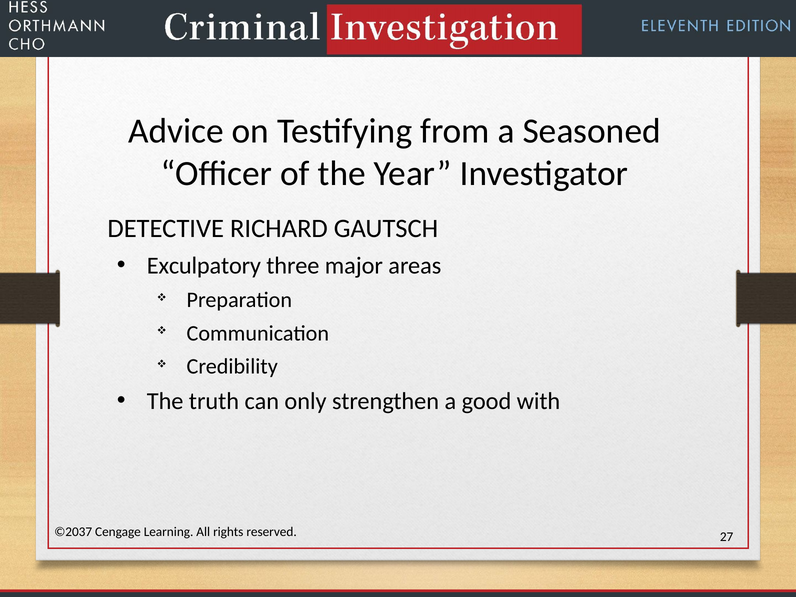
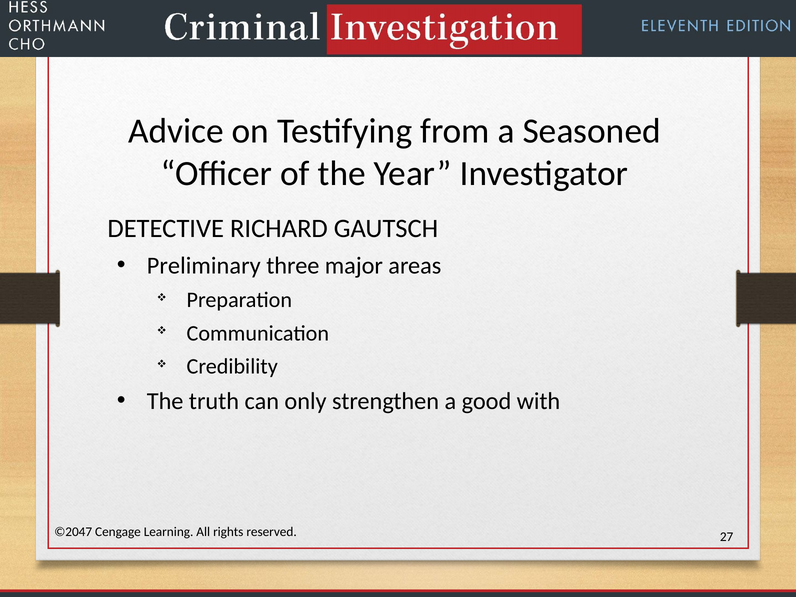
Exculpatory: Exculpatory -> Preliminary (204, 266)
©2037: ©2037 -> ©2047 (73, 532)
